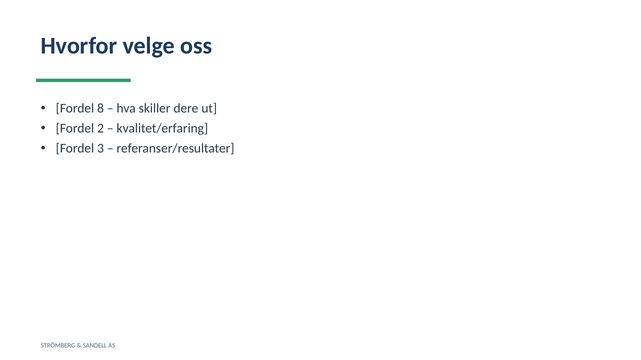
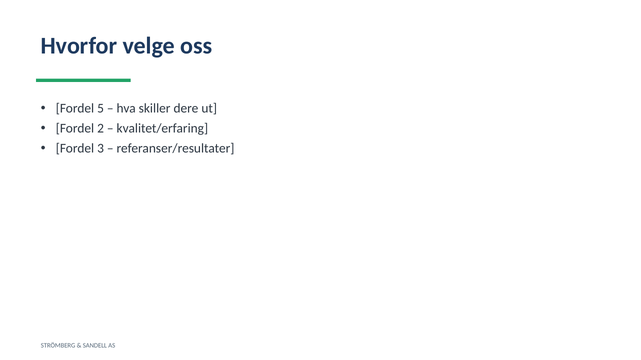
8: 8 -> 5 (101, 109)
